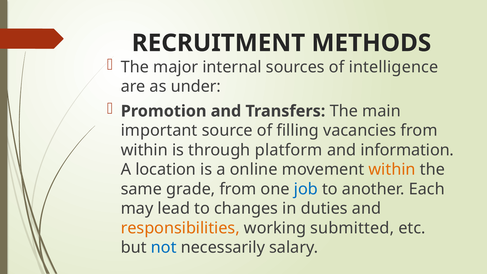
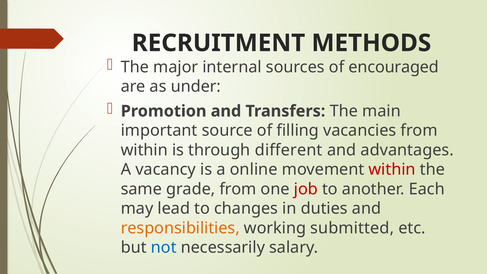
intelligence: intelligence -> encouraged (394, 67)
platform: platform -> different (289, 150)
information: information -> advantages (407, 150)
location: location -> vacancy (166, 170)
within colour: orange -> red (392, 170)
job colour: blue -> red (306, 189)
